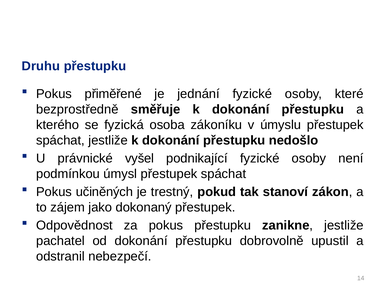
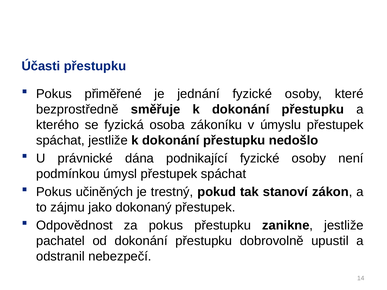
Druhu: Druhu -> Účasti (41, 66)
vyšel: vyšel -> dána (140, 159)
zájem: zájem -> zájmu (68, 208)
